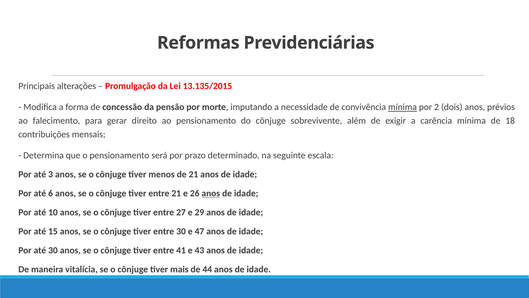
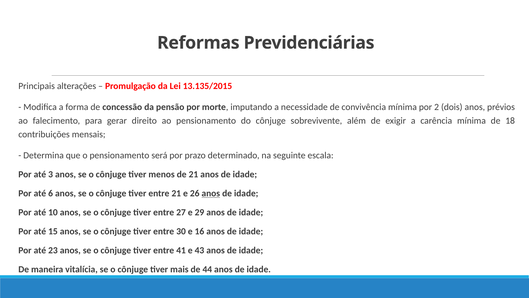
mínima underline: present -> none (402, 107)
47: 47 -> 16 (199, 231)
até 30: 30 -> 23 (53, 250)
